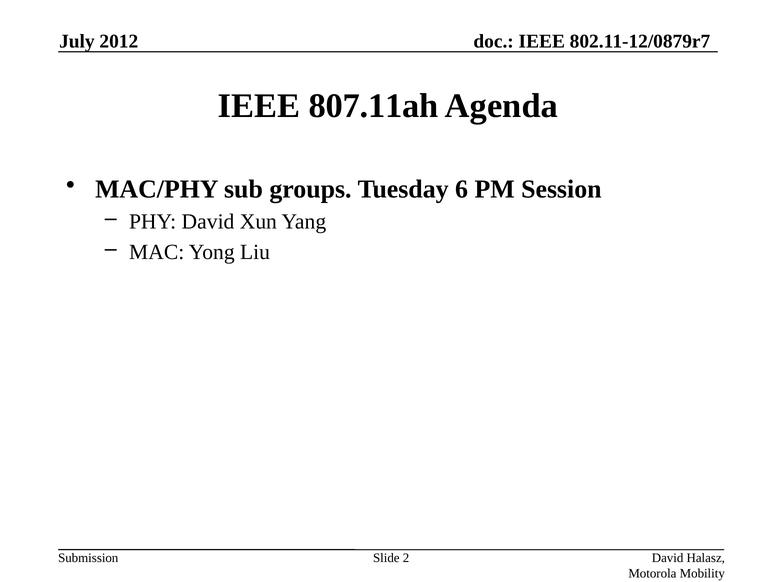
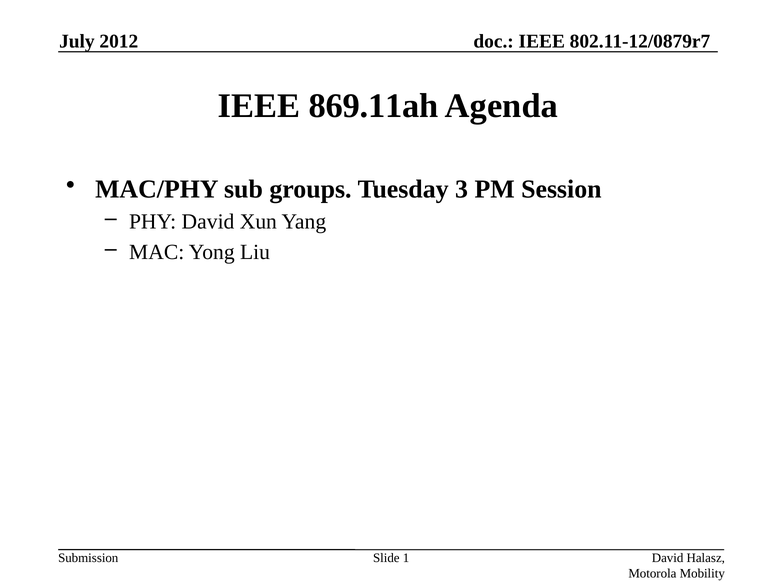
807.11ah: 807.11ah -> 869.11ah (374, 106)
6: 6 -> 3 (462, 189)
2: 2 -> 1 (406, 558)
